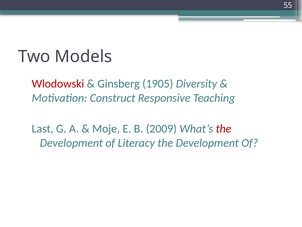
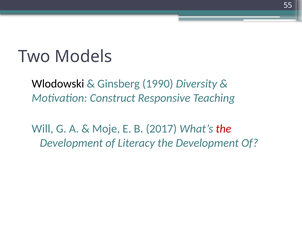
Wlodowski colour: red -> black (58, 84)
1905: 1905 -> 1990 (158, 84)
Last: Last -> Will (43, 128)
2009: 2009 -> 2017 (161, 128)
